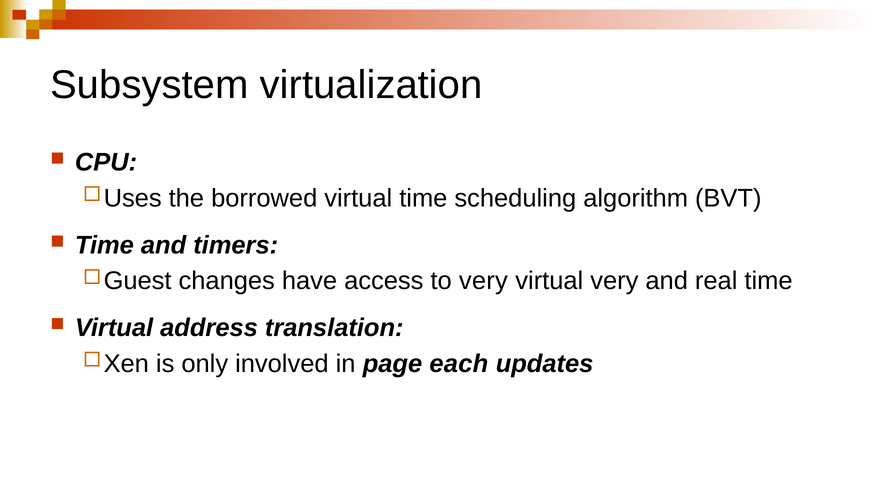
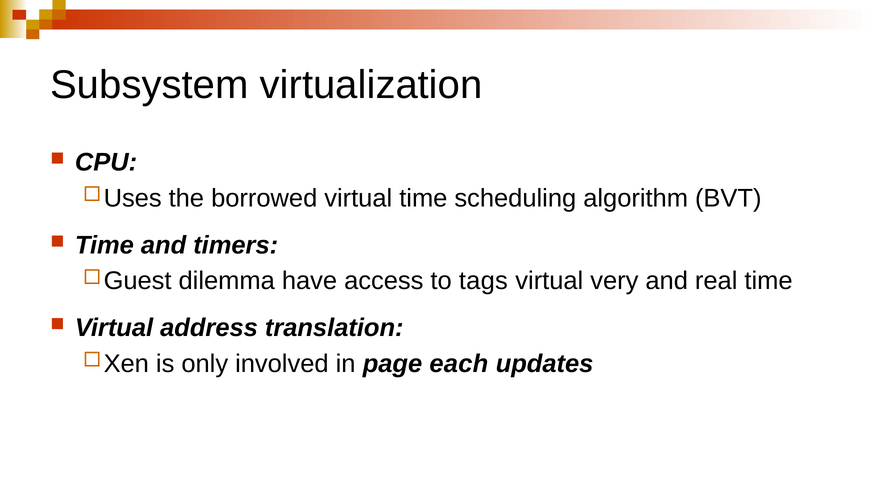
changes: changes -> dilemma (227, 281)
to very: very -> tags (483, 281)
